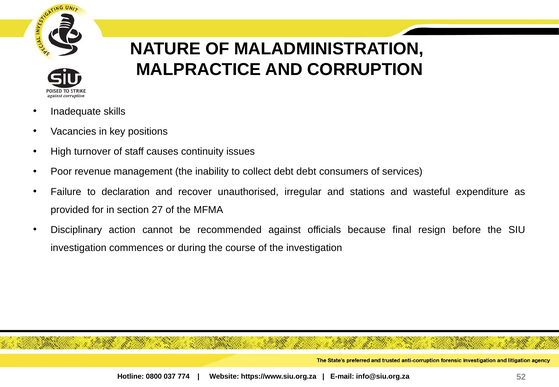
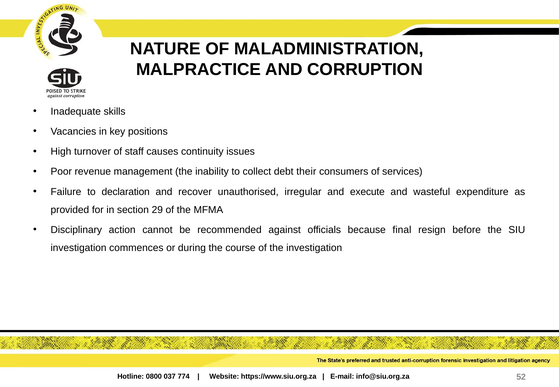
debt debt: debt -> their (306, 172)
stations: stations -> execute (367, 192)
27: 27 -> 29 (157, 210)
